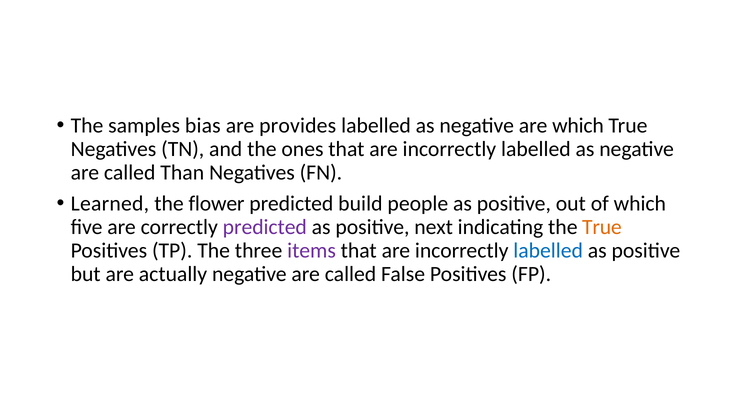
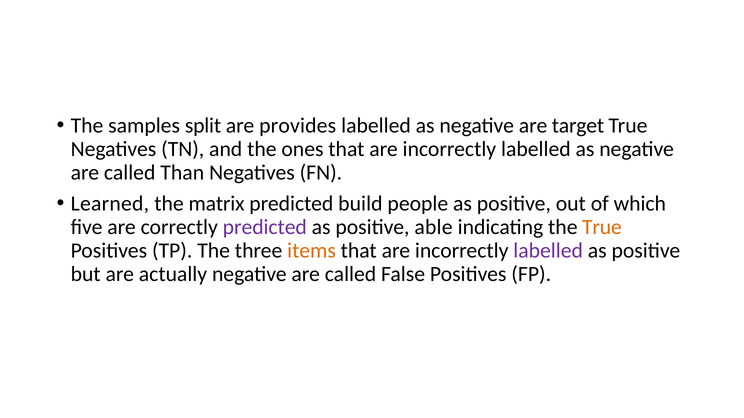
bias: bias -> split (203, 126)
are which: which -> target (578, 126)
flower: flower -> matrix (217, 204)
next: next -> able (433, 227)
items colour: purple -> orange (312, 251)
labelled colour: blue -> purple (548, 251)
